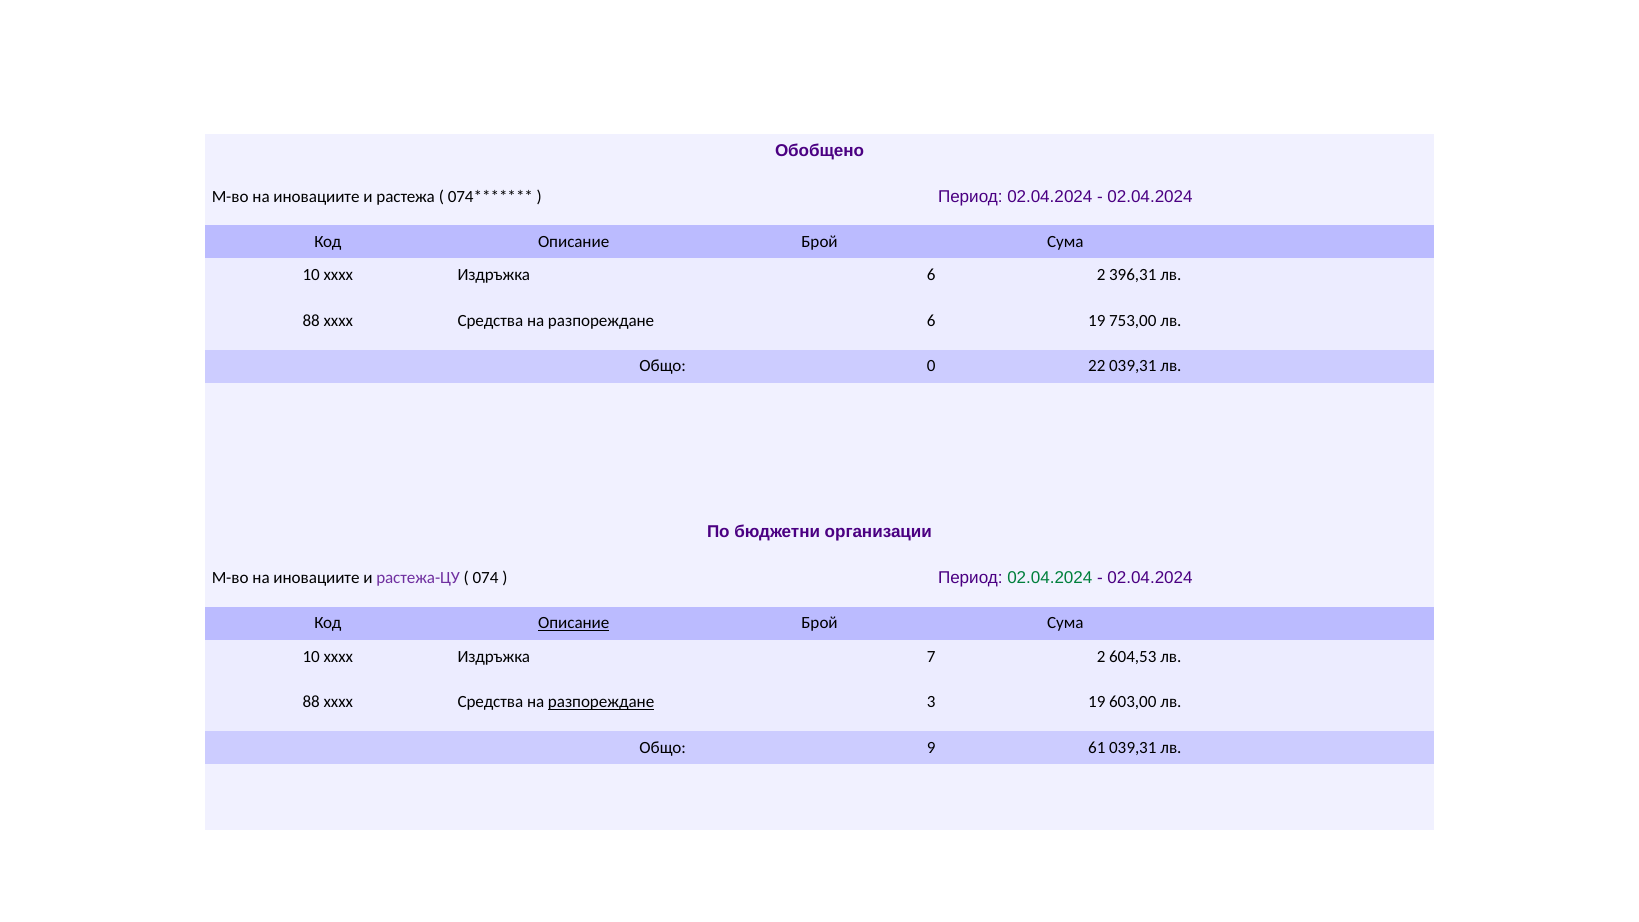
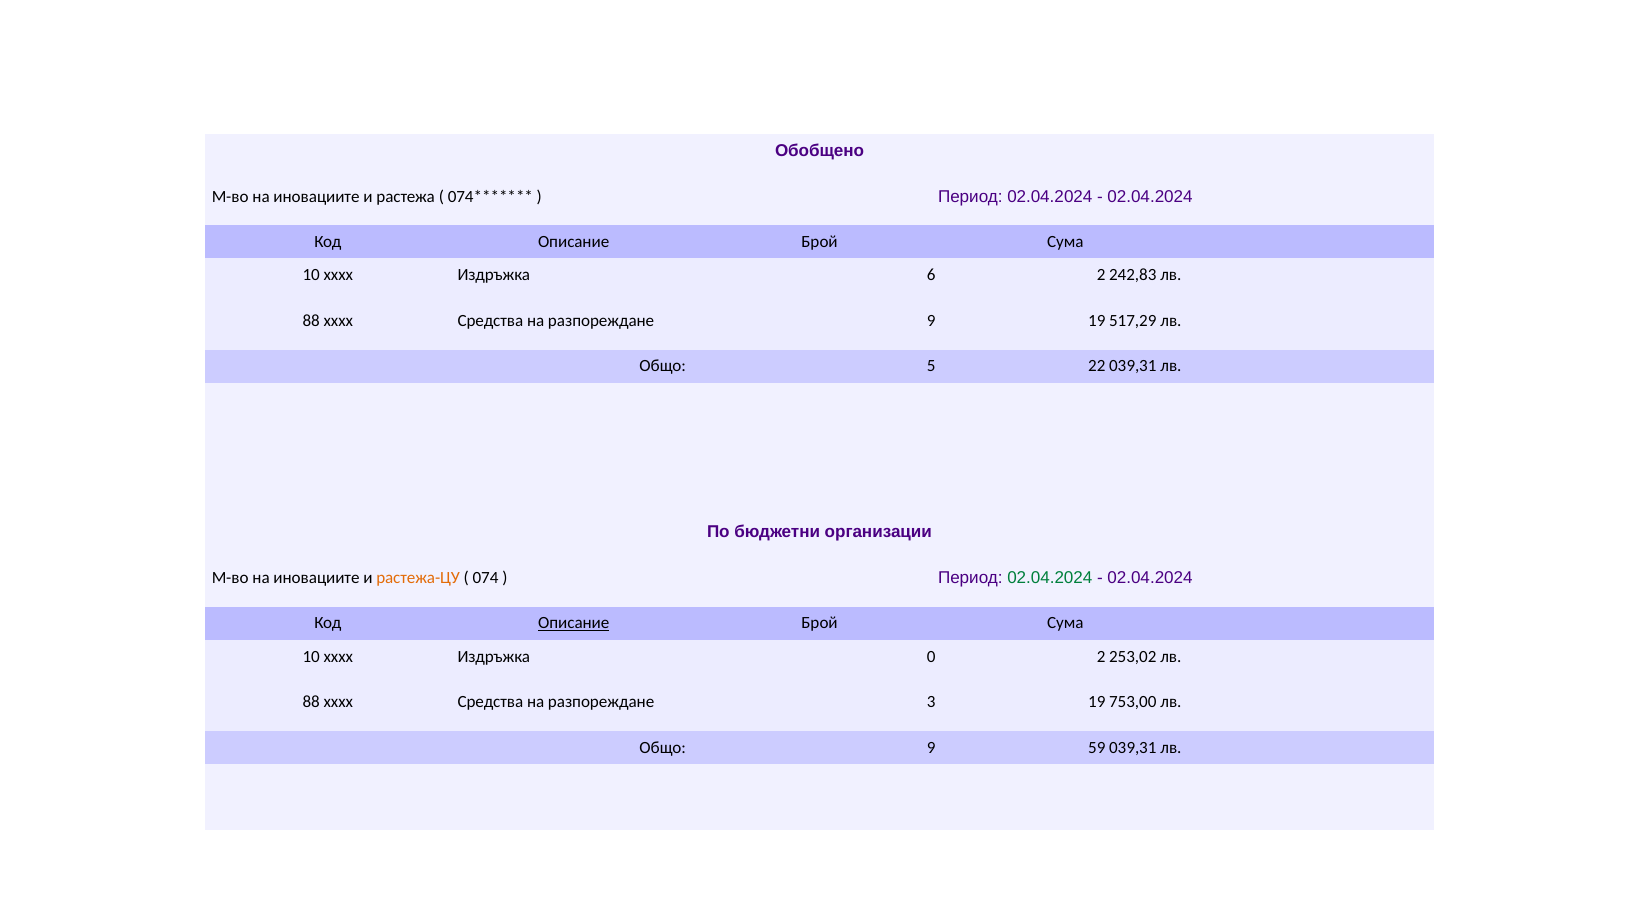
396,31: 396,31 -> 242,83 (1133, 275)
разпореждане 6: 6 -> 9 (931, 321)
753,00: 753,00 -> 517,29 (1133, 321)
0: 0 -> 5 (931, 366)
растежа-ЦУ colour: purple -> orange (418, 578)
7: 7 -> 0 (931, 656)
604,53: 604,53 -> 253,02 (1133, 656)
разпореждане underline: present -> none (601, 702)
603,00: 603,00 -> 753,00 (1133, 702)
61: 61 -> 59 (1097, 747)
